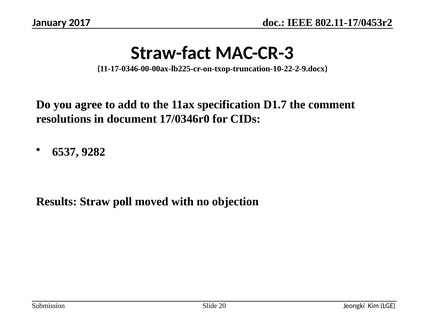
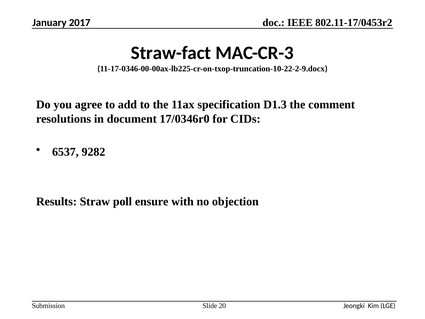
D1.7: D1.7 -> D1.3 (275, 105)
moved: moved -> ensure (152, 201)
